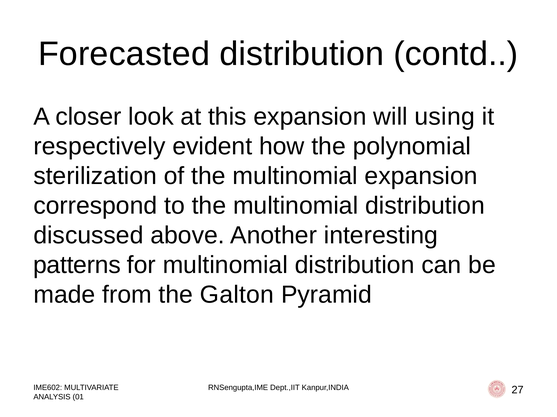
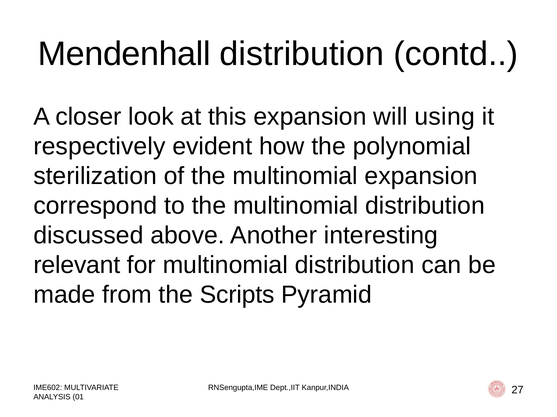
Forecasted: Forecasted -> Mendenhall (124, 54)
patterns: patterns -> relevant (77, 265)
Galton: Galton -> Scripts (237, 295)
